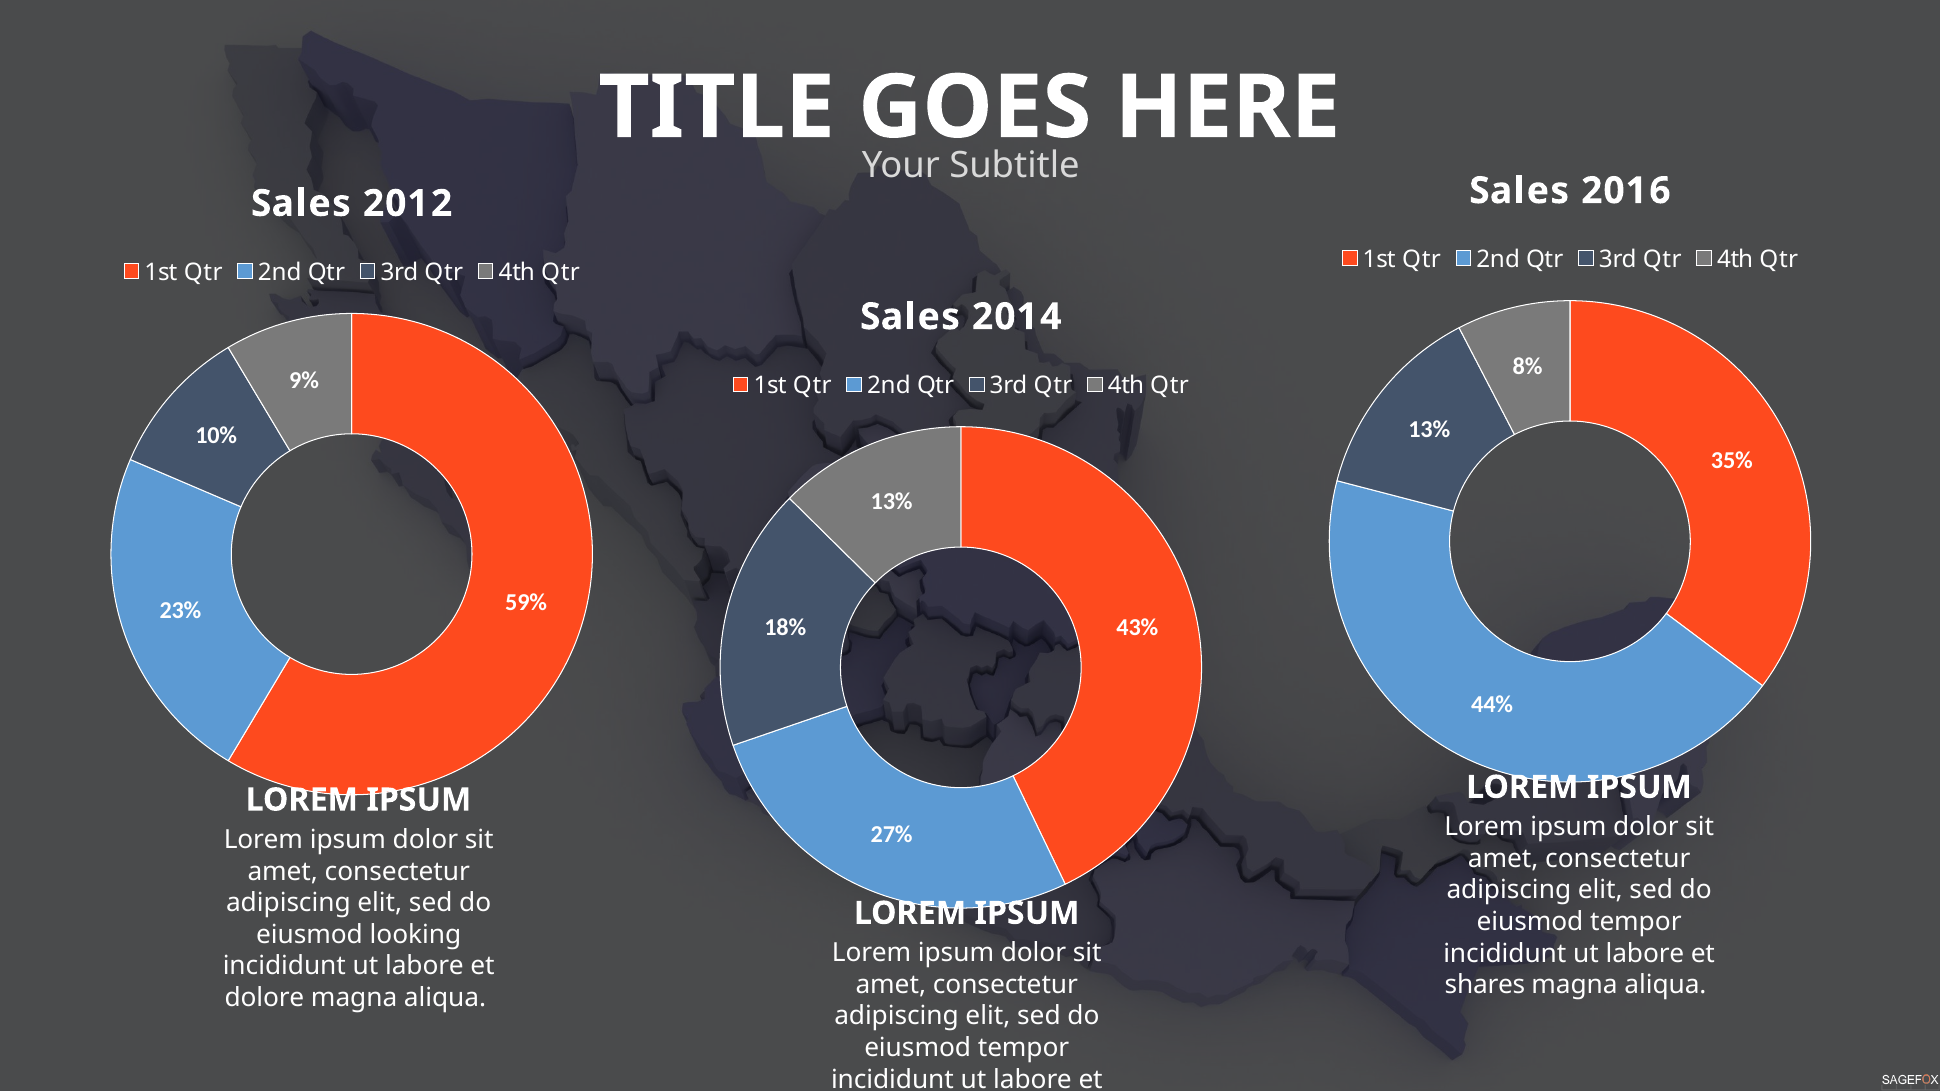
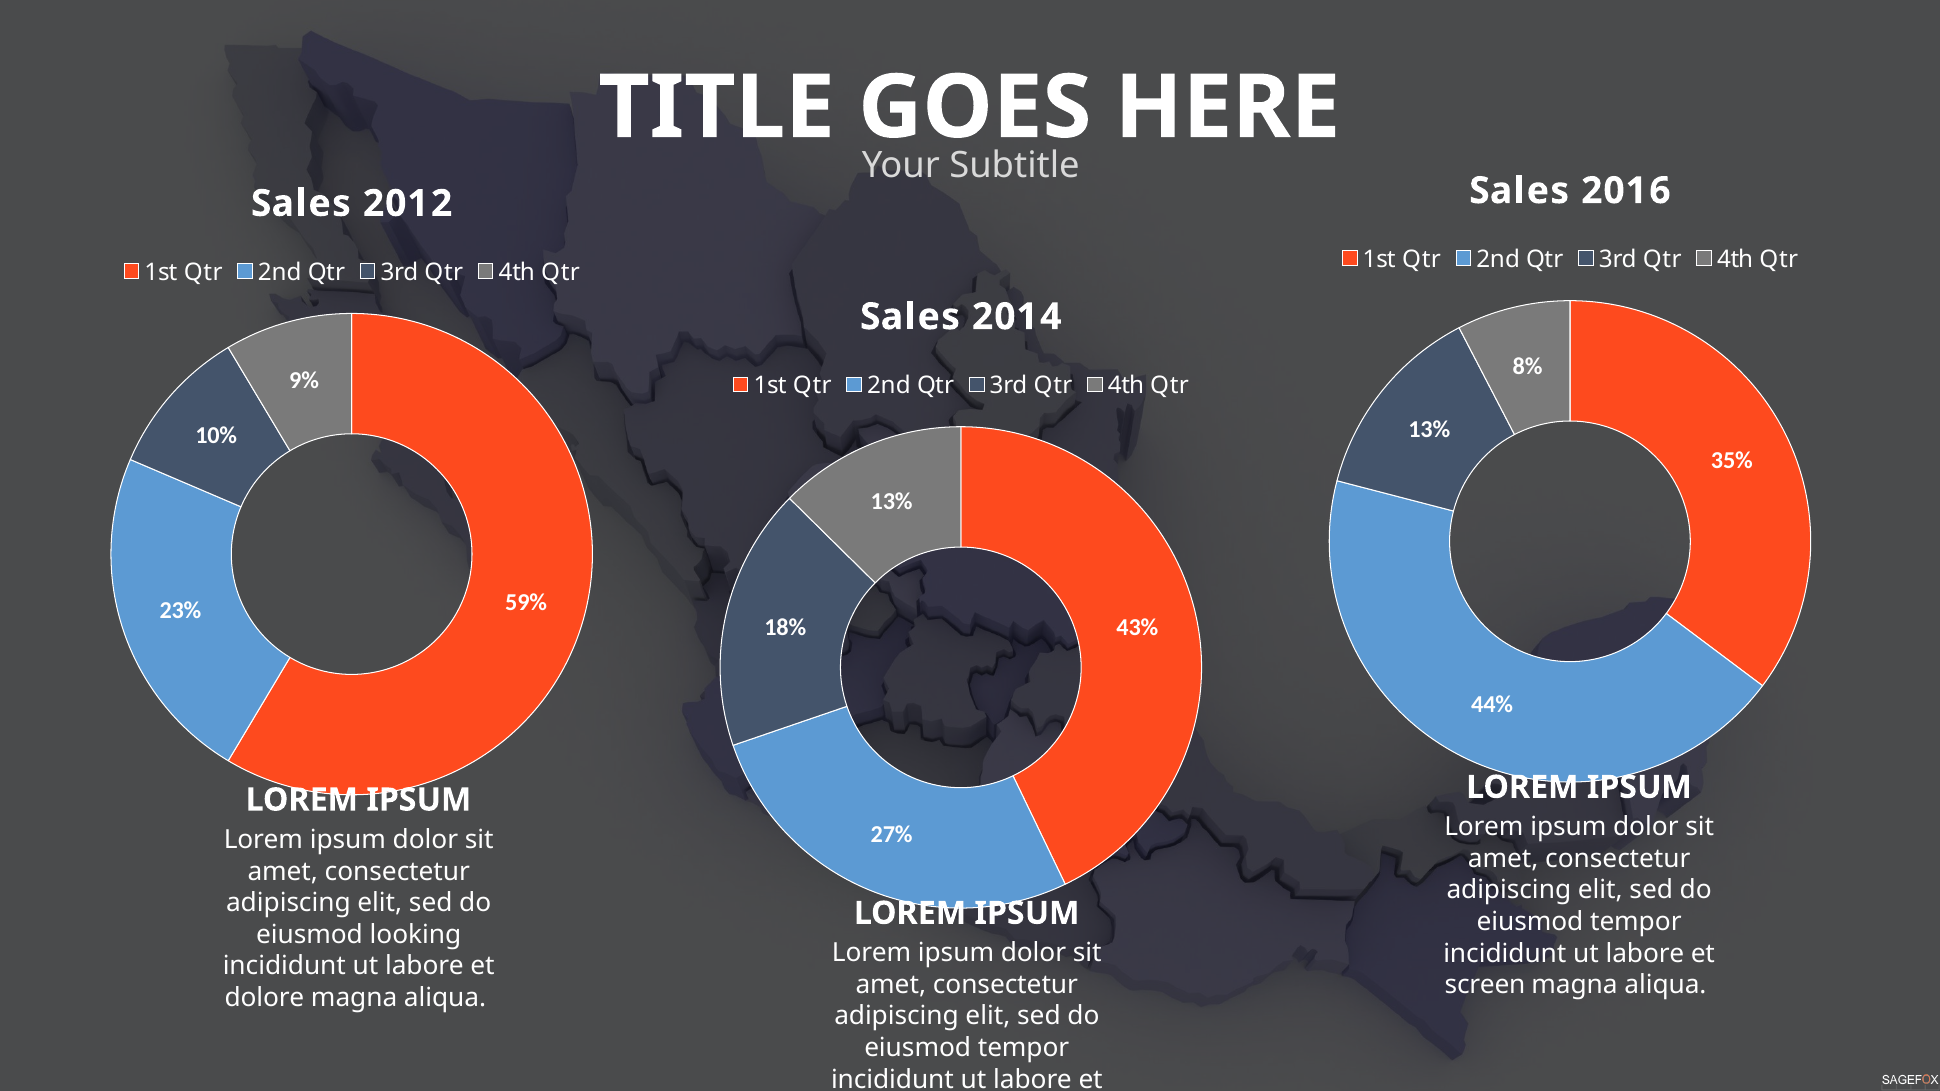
shares: shares -> screen (1485, 985)
